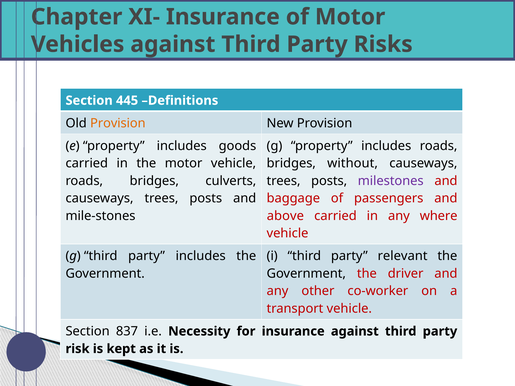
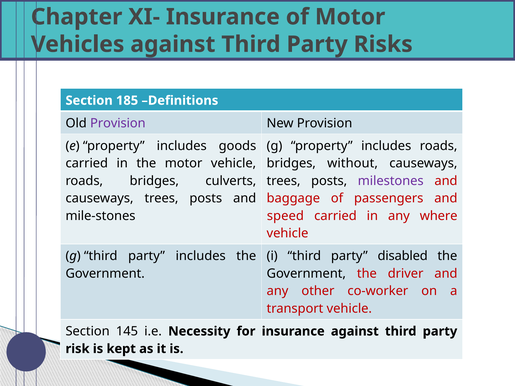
445: 445 -> 185 (127, 101)
Provision colour: orange -> purple (118, 123)
above: above -> speed (285, 216)
relevant: relevant -> disabled (403, 256)
837: 837 -> 145 (127, 331)
